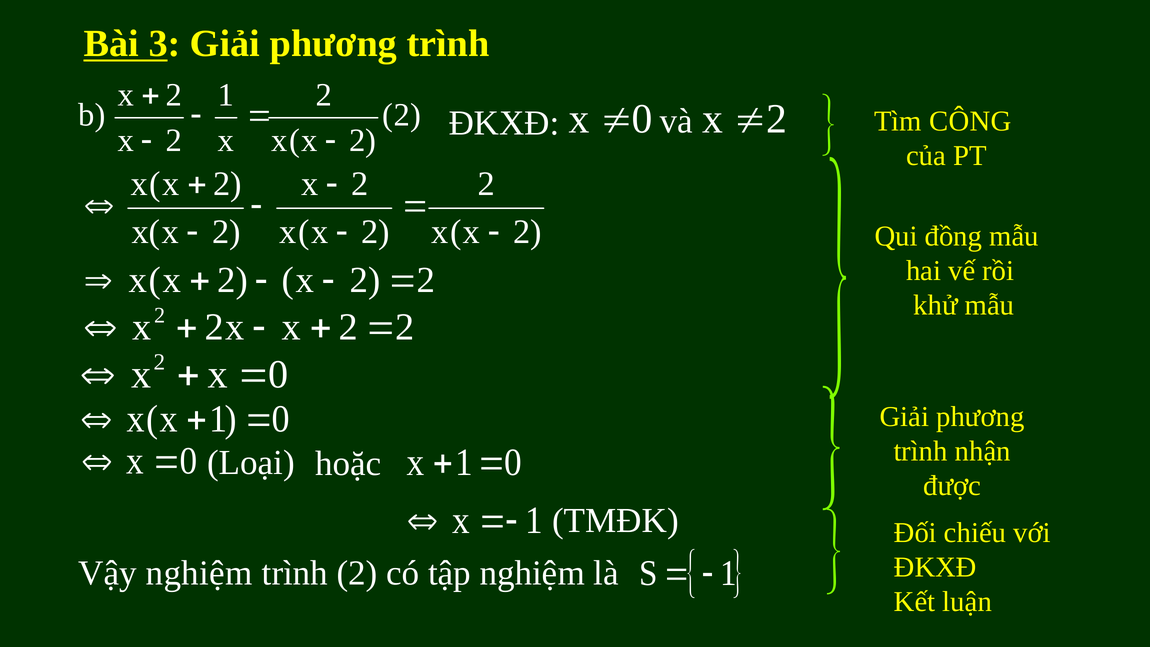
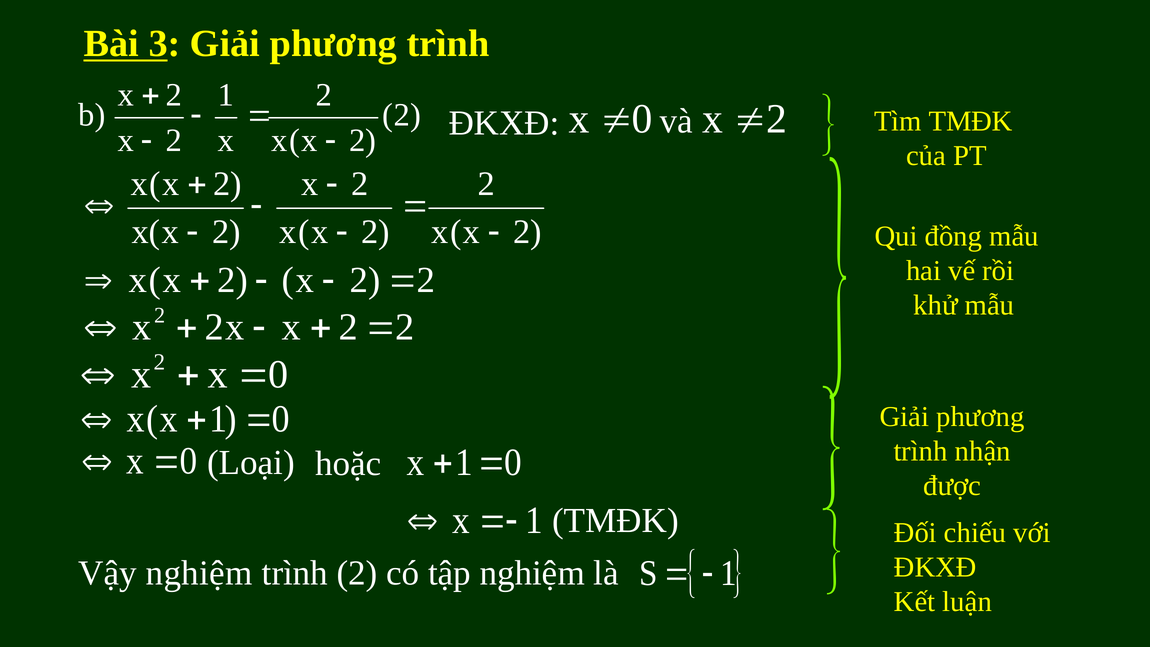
Tìm CÔNG: CÔNG -> TMĐK (971, 121)
